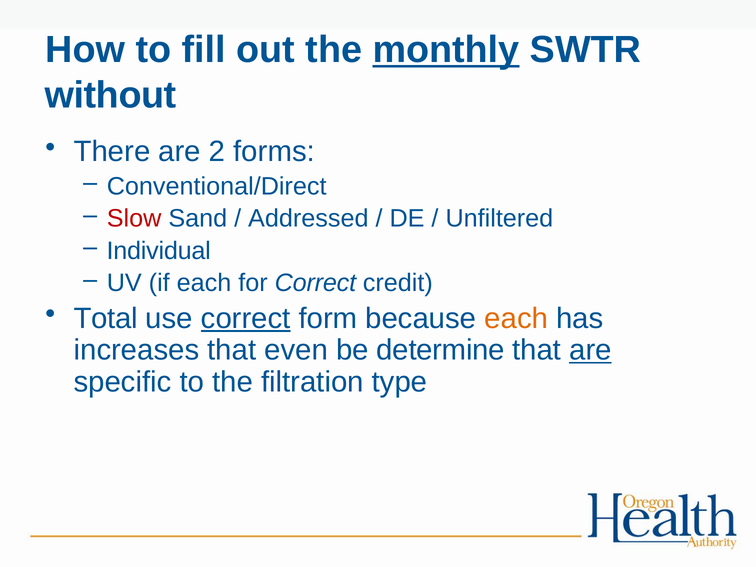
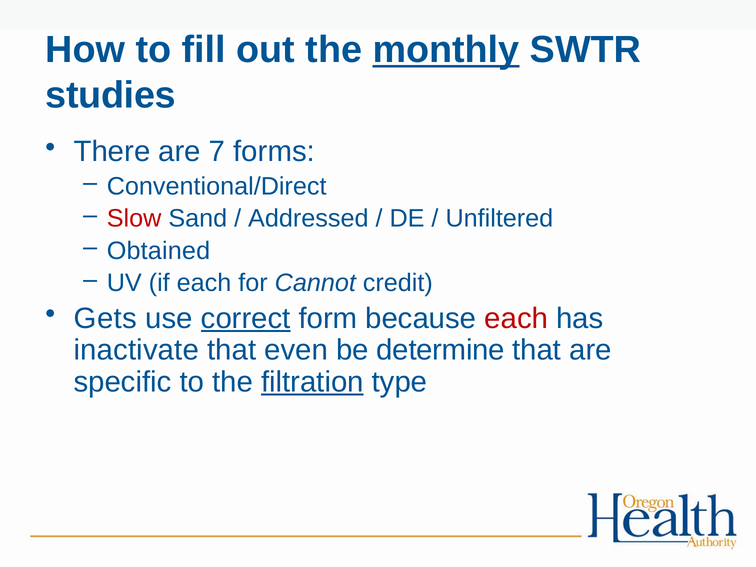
without: without -> studies (111, 95)
2: 2 -> 7 (217, 152)
Individual: Individual -> Obtained (158, 251)
for Correct: Correct -> Cannot (315, 283)
Total: Total -> Gets (105, 318)
each colour: orange -> red (516, 318)
increases: increases -> inactivate (136, 350)
are underline: present -> none (590, 350)
filtration underline: none -> present (312, 382)
